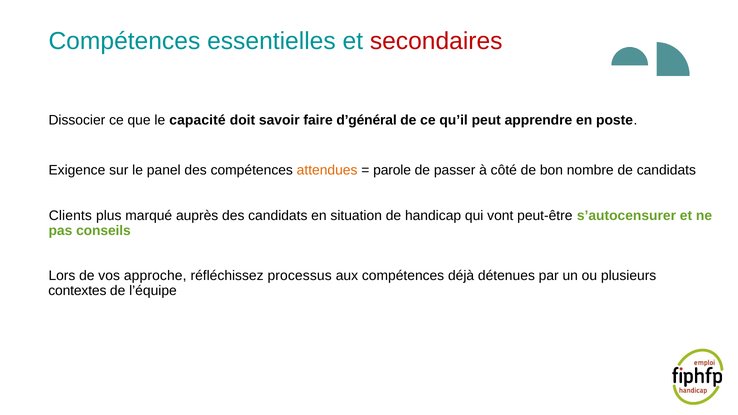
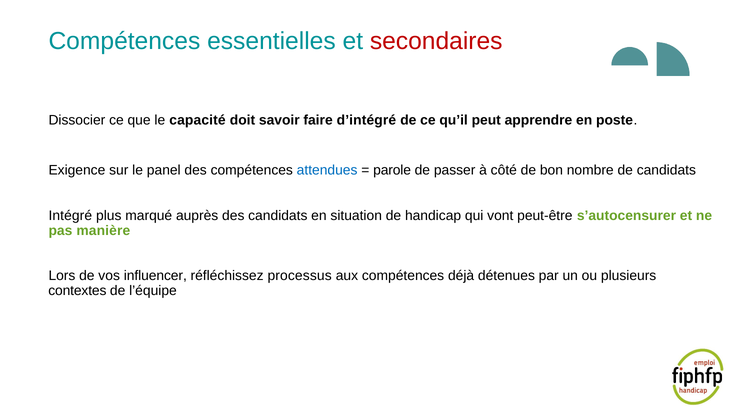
d’général: d’général -> d’intégré (366, 120)
attendues colour: orange -> blue (327, 170)
Clients: Clients -> Intégré (70, 216)
conseils: conseils -> manière (103, 231)
approche: approche -> influencer (155, 276)
